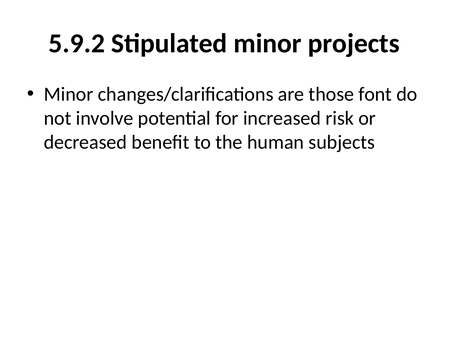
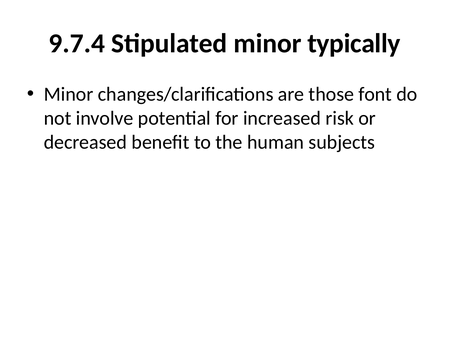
5.9.2: 5.9.2 -> 9.7.4 (77, 43)
projects: projects -> typically (354, 43)
